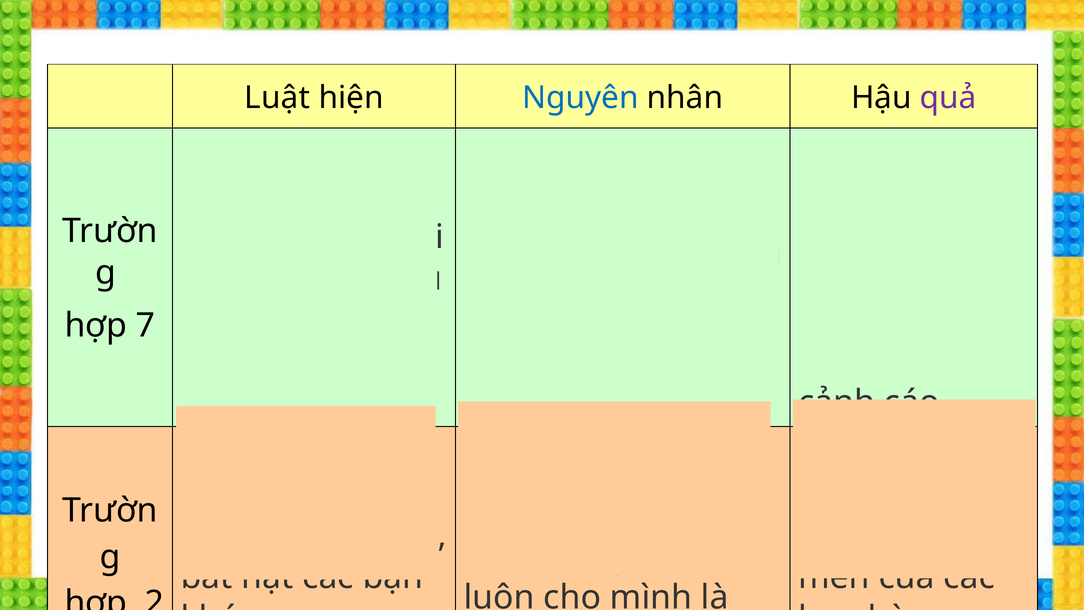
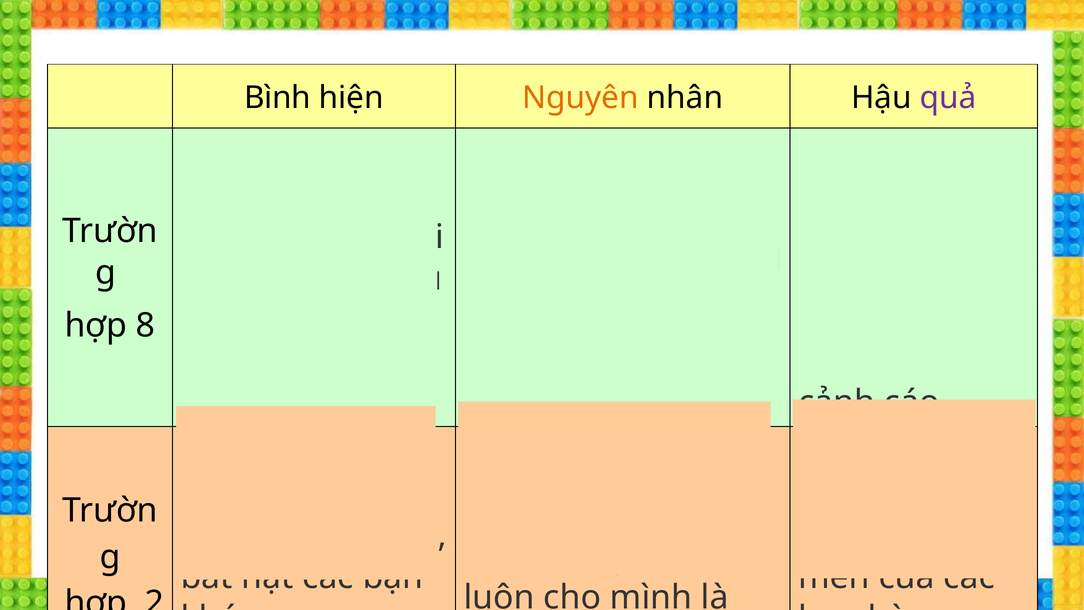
Luật: Luật -> Bình (277, 98)
Nguyên colour: blue -> orange (581, 98)
7: 7 -> 8 (146, 325)
